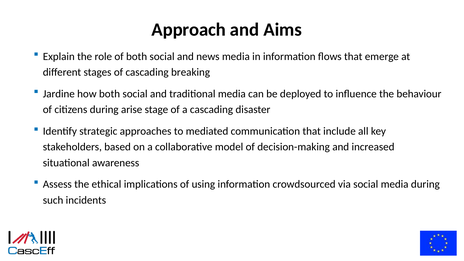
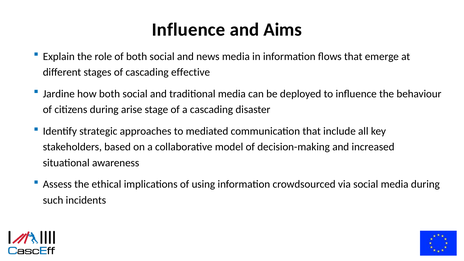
Approach: Approach -> Influence (189, 30)
breaking: breaking -> effective (191, 72)
